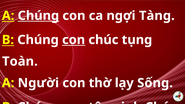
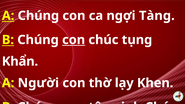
Chúng underline: present -> none (38, 16)
Toàn: Toàn -> Khẩn (20, 61)
Sống: Sống -> Khen (155, 83)
